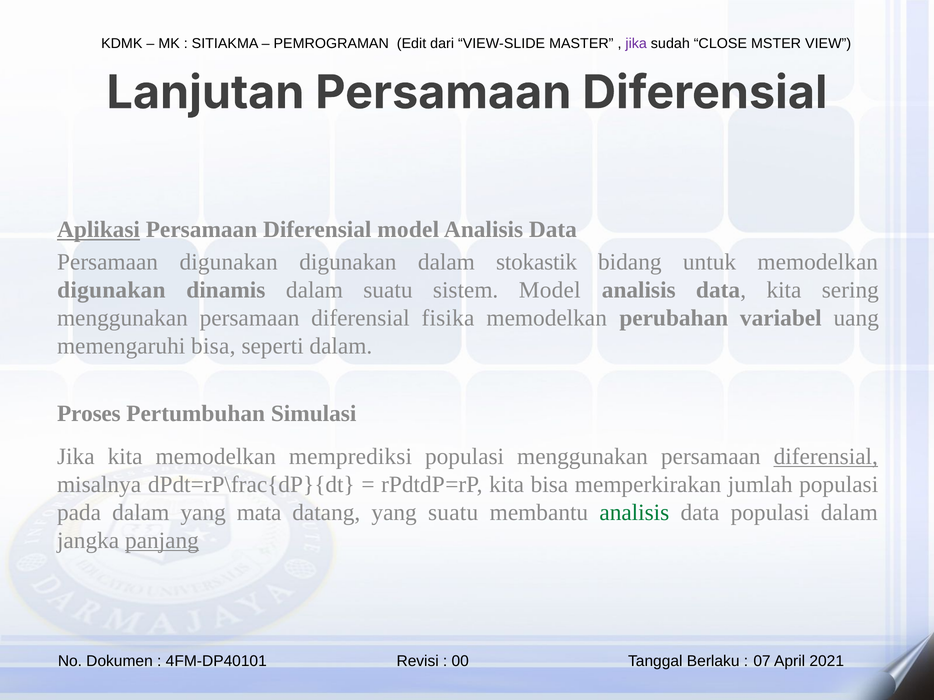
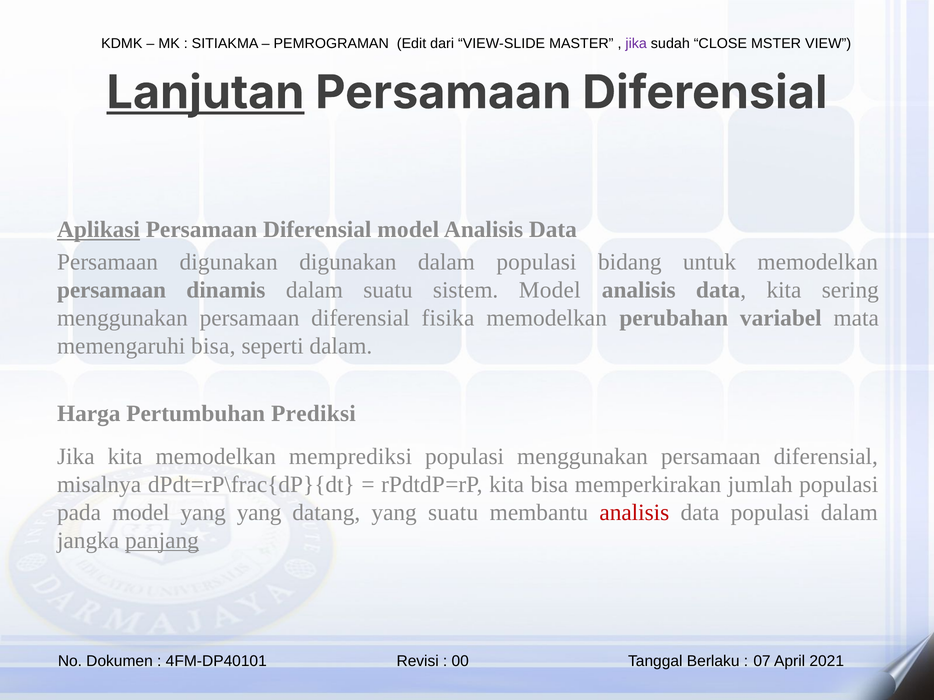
Lanjutan underline: none -> present (205, 93)
dalam stokastik: stokastik -> populasi (536, 262)
digunakan: digunakan -> persamaan (112, 290)
uang: uang -> mata (856, 318)
Proses: Proses -> Harga (89, 414)
Simulasi: Simulasi -> Prediksi (314, 414)
diferensial underline: present -> none (826, 457)
pada dalam: dalam -> model (141, 513)
yang mata: mata -> yang (259, 513)
analisis colour: green -> red (634, 513)
